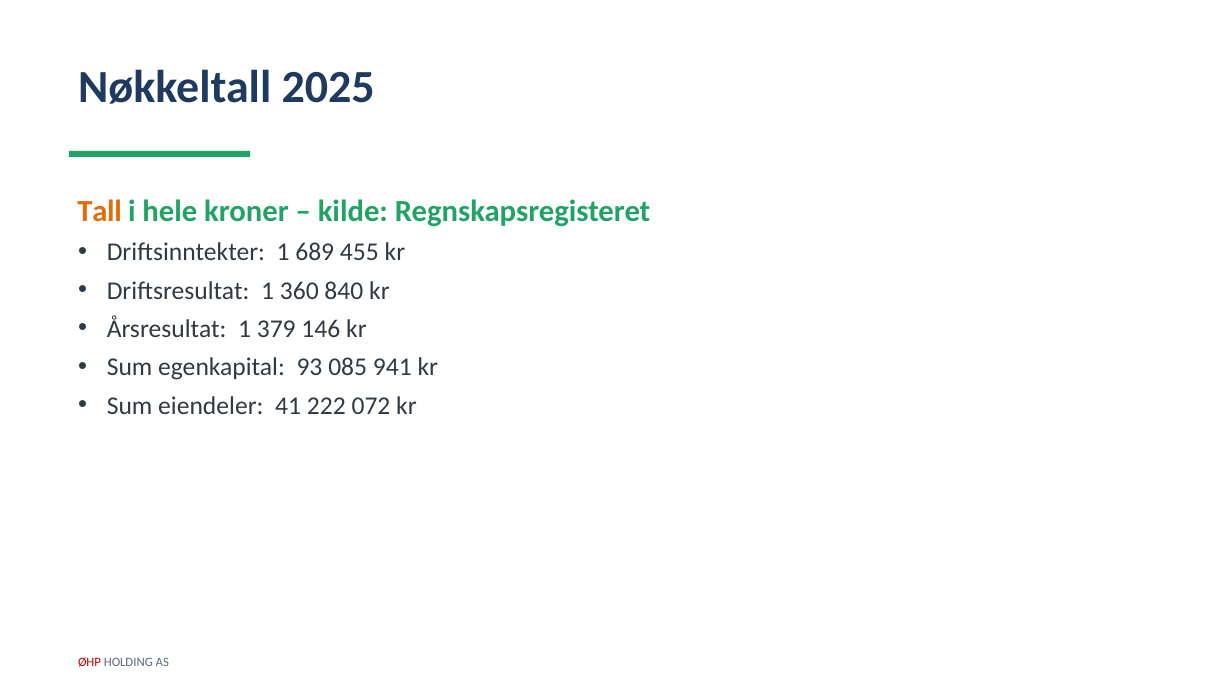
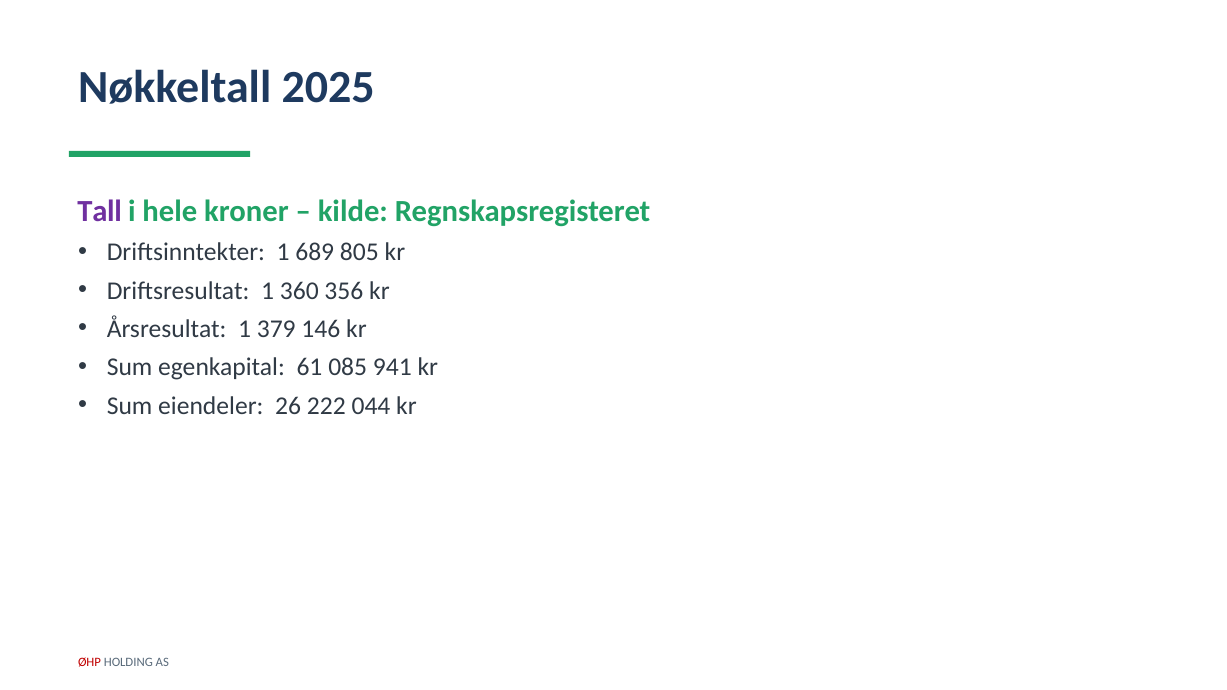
Tall colour: orange -> purple (100, 211)
455: 455 -> 805 (359, 252)
840: 840 -> 356 (344, 291)
93: 93 -> 61 (309, 367)
41: 41 -> 26 (288, 406)
072: 072 -> 044 (371, 406)
